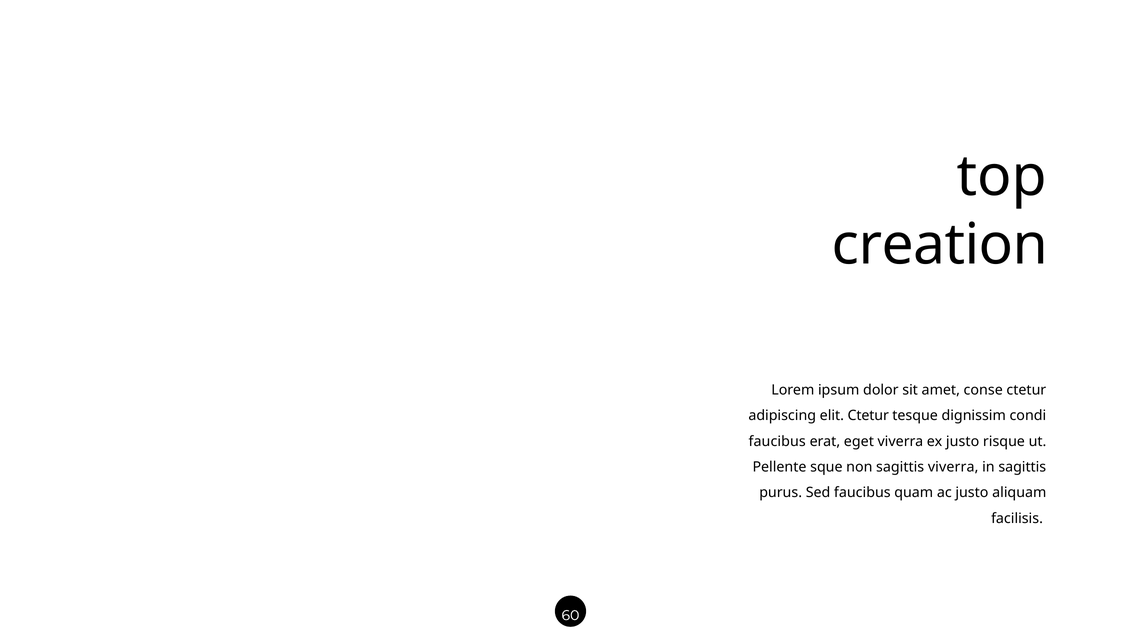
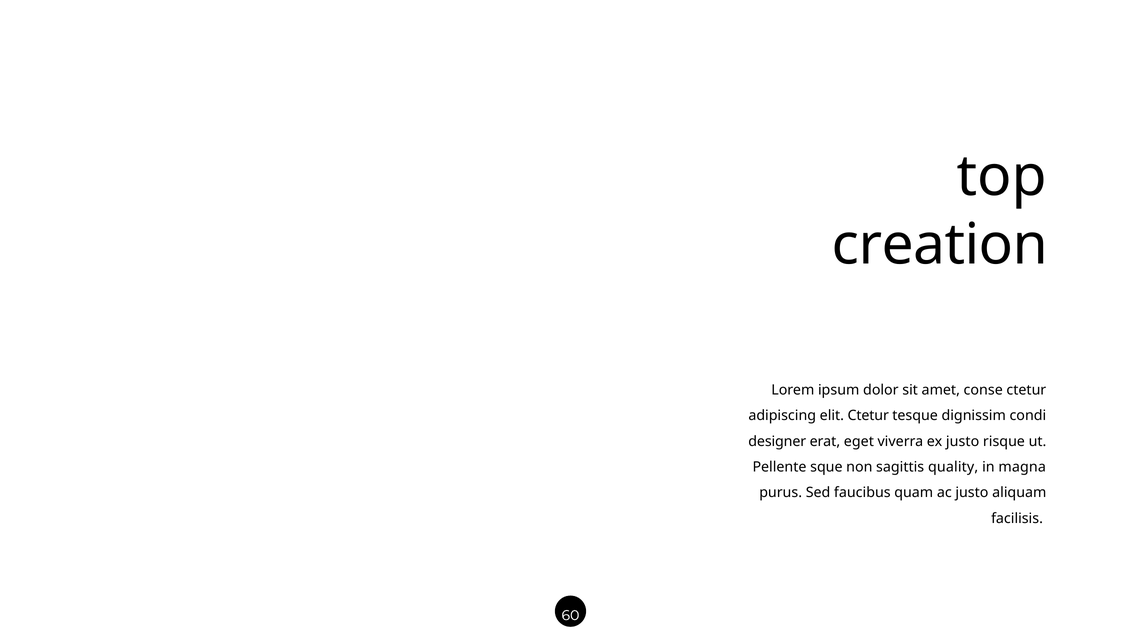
faucibus: faucibus -> designer (777, 441)
sagittis viverra: viverra -> quality (953, 467)
in sagittis: sagittis -> magna (1022, 467)
